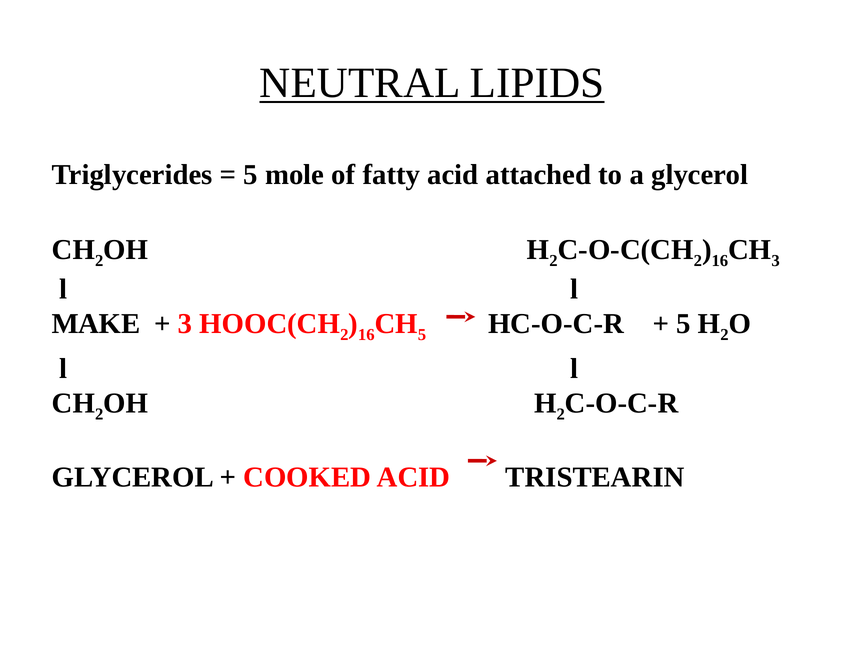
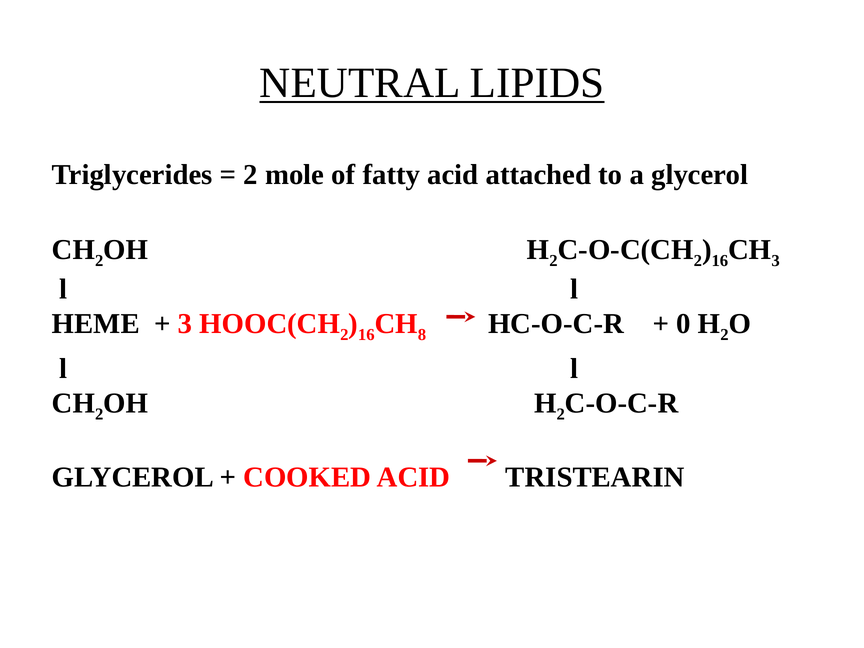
5: 5 -> 2 (251, 175)
MAKE: MAKE -> HEME (96, 324)
5: 5 -> 8 (422, 335)
5: 5 -> 0 (683, 324)
